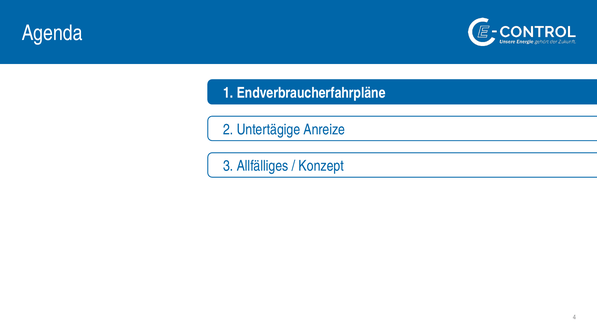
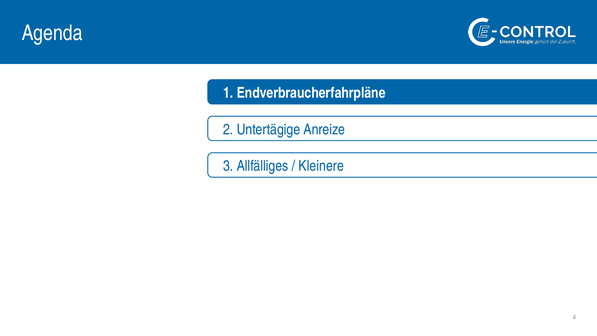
Konzept: Konzept -> Kleinere (321, 166)
